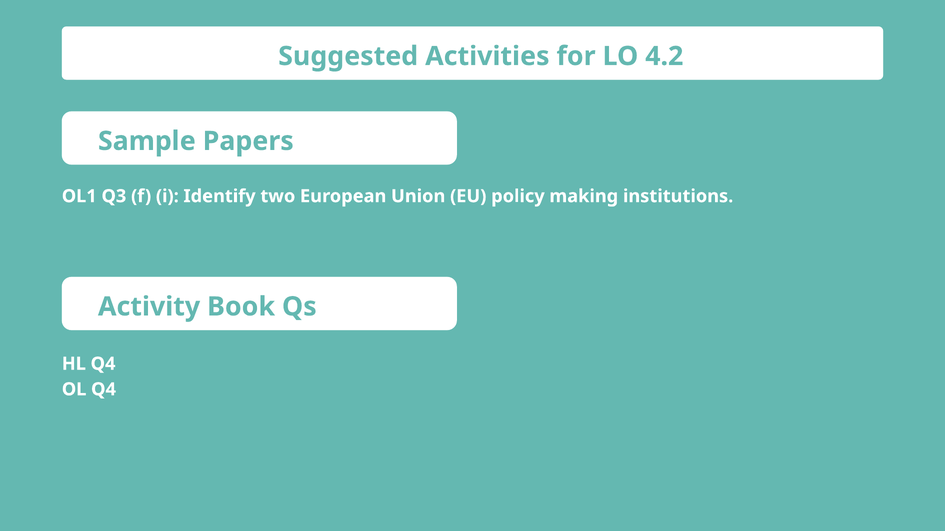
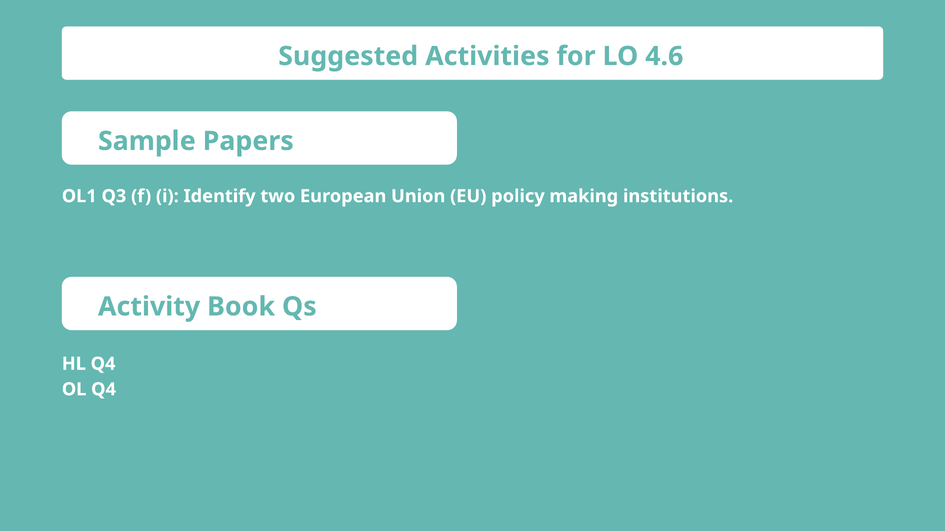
4.2: 4.2 -> 4.6 (664, 56)
